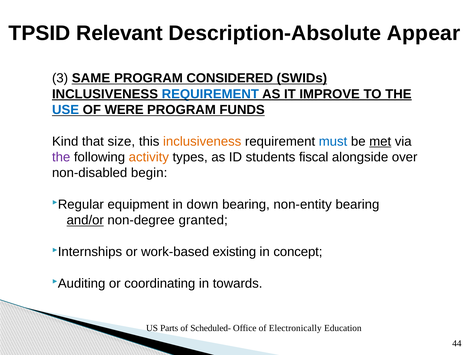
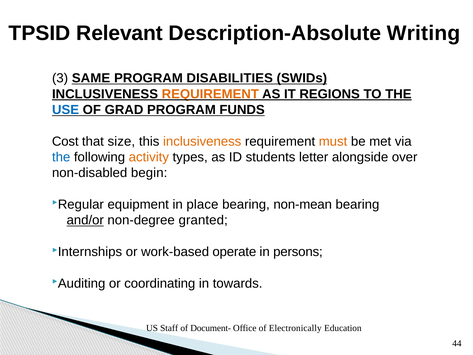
Appear: Appear -> Writing (424, 33)
CONSIDERED: CONSIDERED -> DISABILITIES (230, 78)
REQUIREMENT colour: blue -> orange (210, 94)
IMPROVE: IMPROVE -> REGIONS (330, 94)
WERE: WERE -> GRAD (124, 110)
Kind: Kind -> Cost (65, 141)
must colour: blue -> orange (333, 141)
met underline: present -> none (380, 141)
the colour: purple -> blue (61, 157)
fiscal: fiscal -> letter (314, 157)
down: down -> place (202, 204)
non-entity: non-entity -> non-mean (303, 204)
existing: existing -> operate (234, 252)
concept: concept -> persons (298, 252)
Parts: Parts -> Staff (169, 328)
Scheduled-: Scheduled- -> Document- (211, 328)
